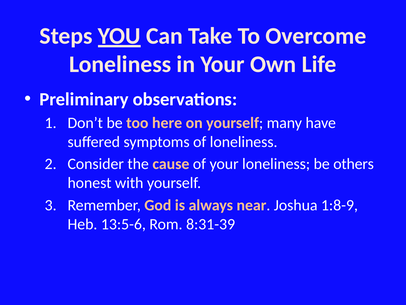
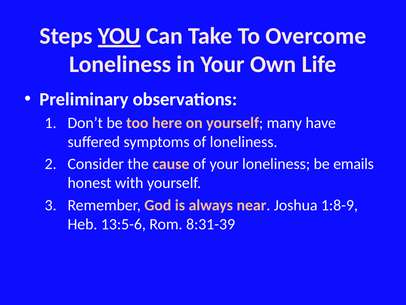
others: others -> emails (354, 164)
